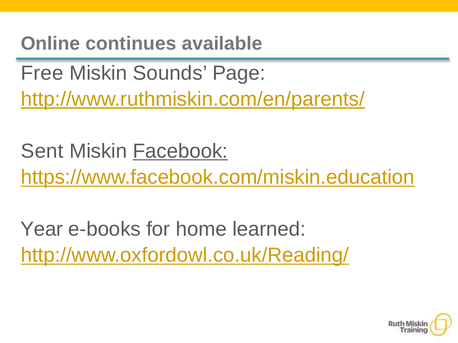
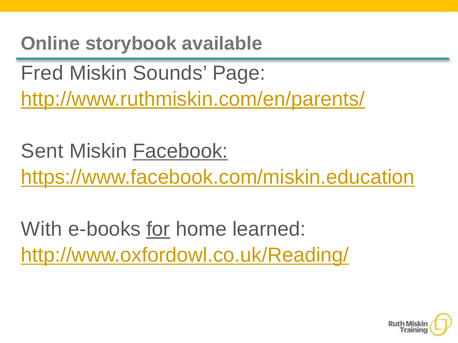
continues: continues -> storybook (131, 44)
Free: Free -> Fred (42, 73)
Year: Year -> With (42, 230)
for underline: none -> present (158, 230)
